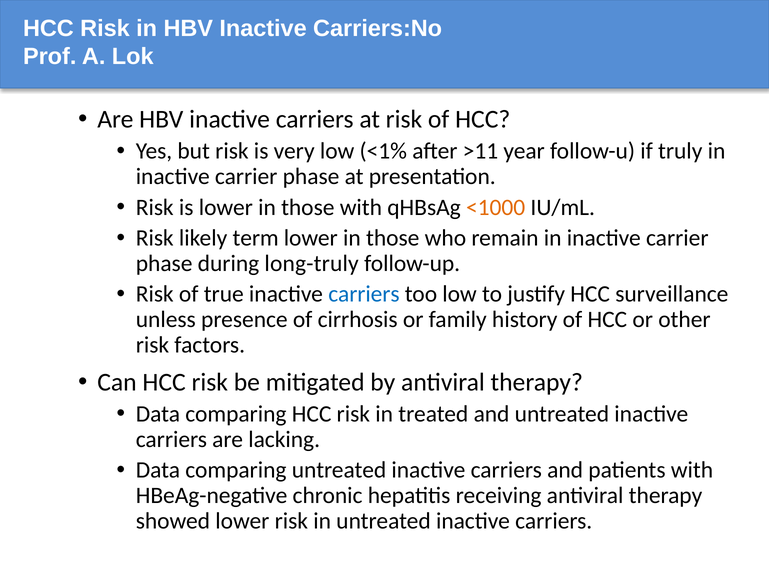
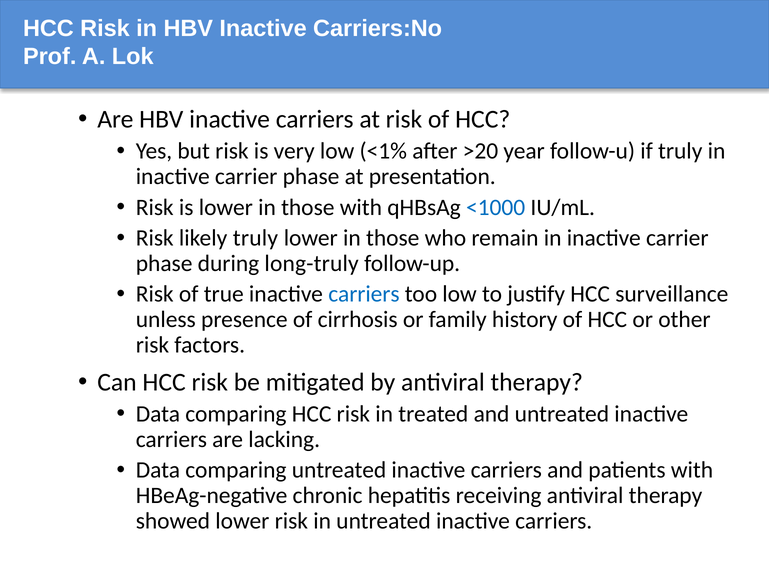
>11: >11 -> >20 (480, 151)
<1000 colour: orange -> blue (496, 207)
likely term: term -> truly (255, 238)
